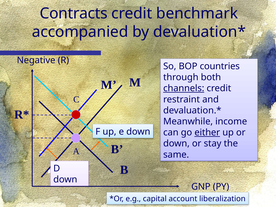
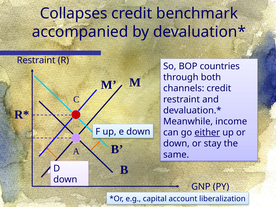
Contracts: Contracts -> Collapses (74, 14)
Negative: Negative -> Restraint (36, 60)
channels underline: present -> none (184, 88)
